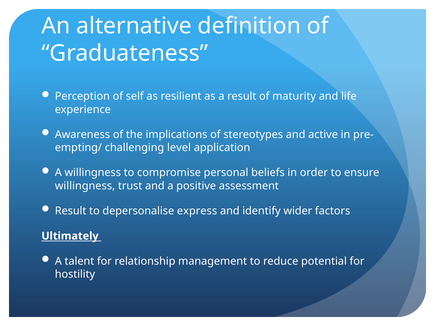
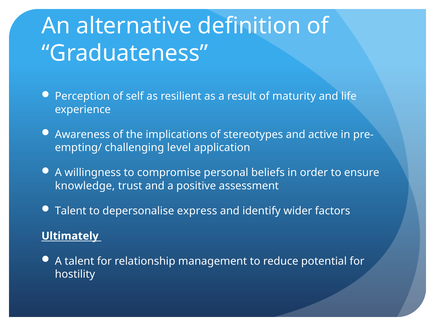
willingness: willingness -> knowledge (85, 186)
Result: Result -> Talent (71, 211)
